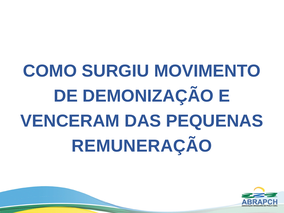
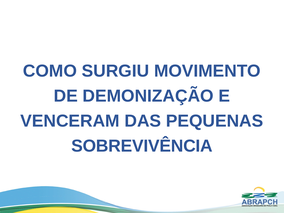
REMUNERAÇÃO: REMUNERAÇÃO -> SOBREVIVÊNCIA (142, 146)
